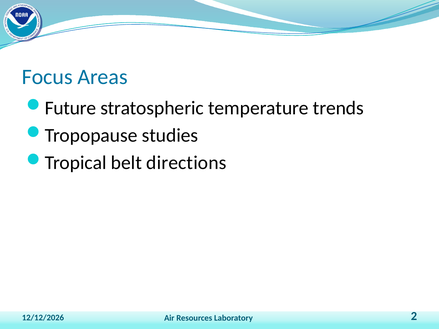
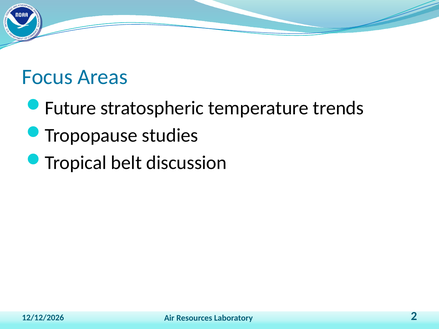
directions: directions -> discussion (187, 163)
